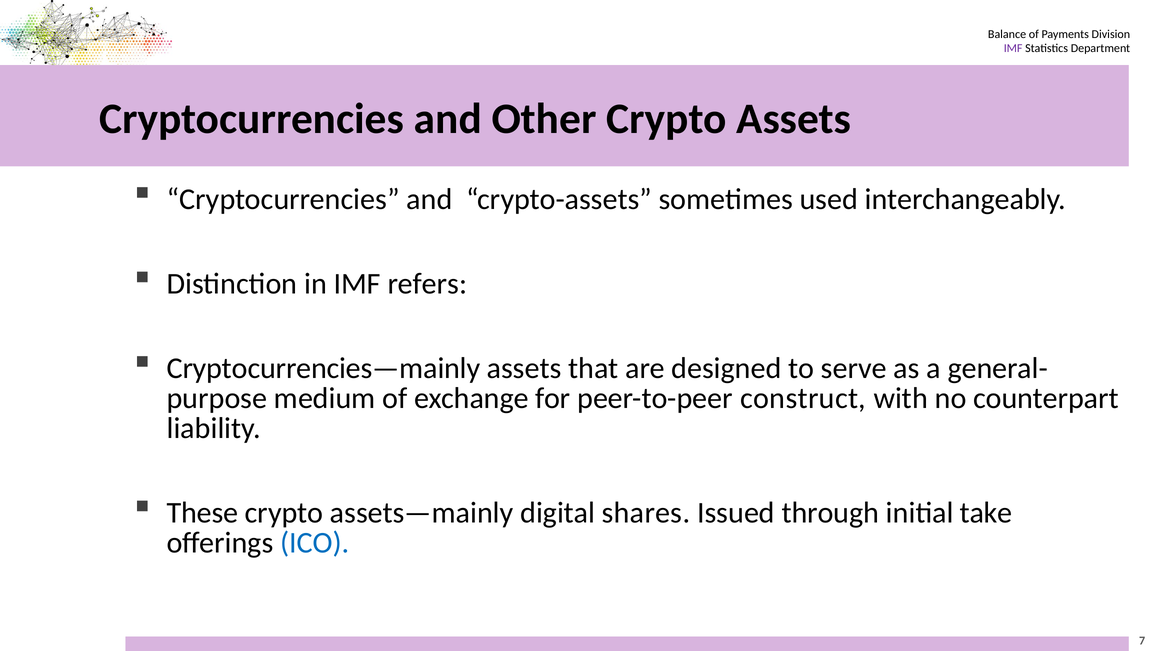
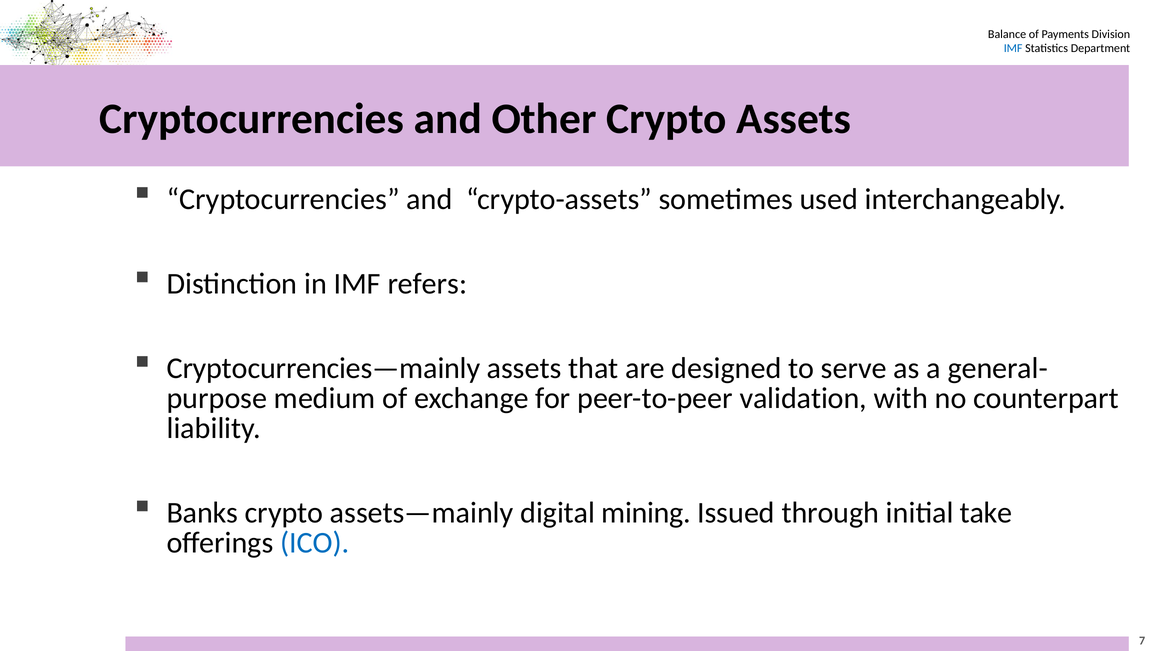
IMF colour: purple -> blue (1013, 49)
construct: construct -> validation (803, 399)
These: These -> Banks (202, 513)
shares: shares -> mining (646, 513)
